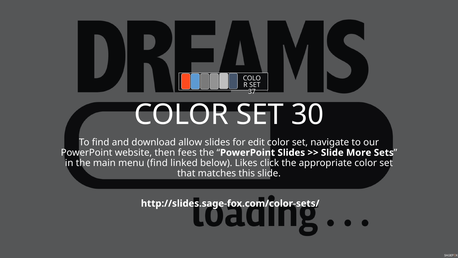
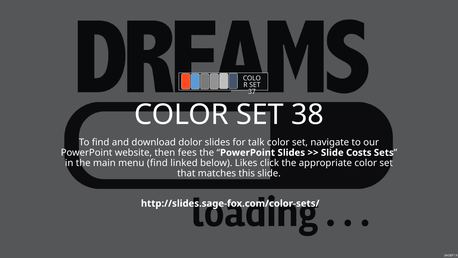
30: 30 -> 38 (307, 114)
allow: allow -> dolor (190, 142)
edit: edit -> talk (256, 142)
More: More -> Costs (359, 152)
